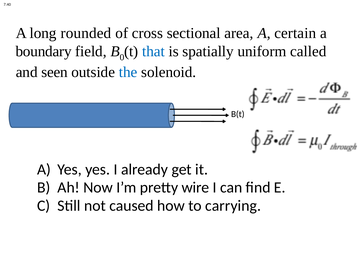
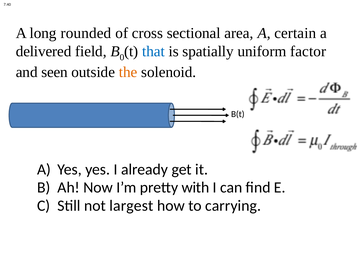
boundary: boundary -> delivered (44, 51)
called: called -> factor (308, 51)
the colour: blue -> orange (128, 72)
wire: wire -> with (195, 188)
caused: caused -> largest (131, 206)
